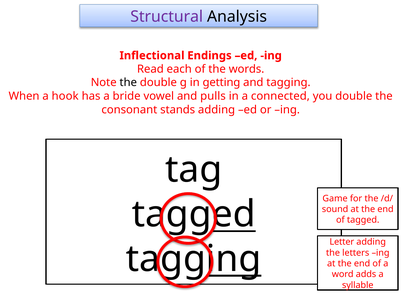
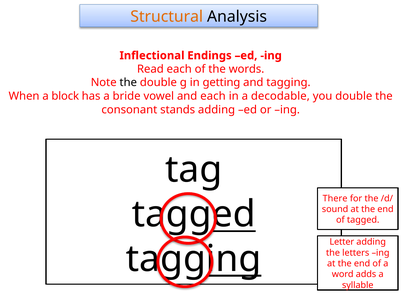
Structural colour: purple -> orange (167, 17)
hook: hook -> block (65, 96)
and pulls: pulls -> each (213, 96)
connected: connected -> decodable (280, 96)
Game: Game -> There (335, 199)
